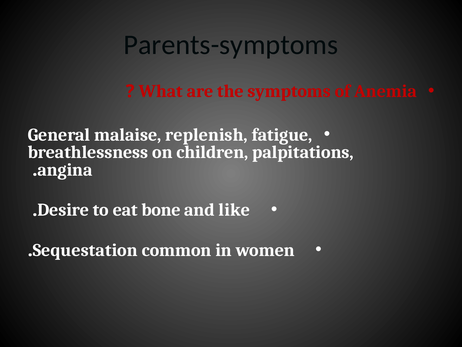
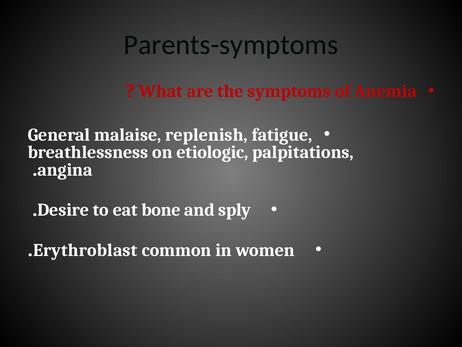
children: children -> etiologic (212, 152)
like: like -> sply (235, 210)
Sequestation: Sequestation -> Erythroblast (85, 250)
